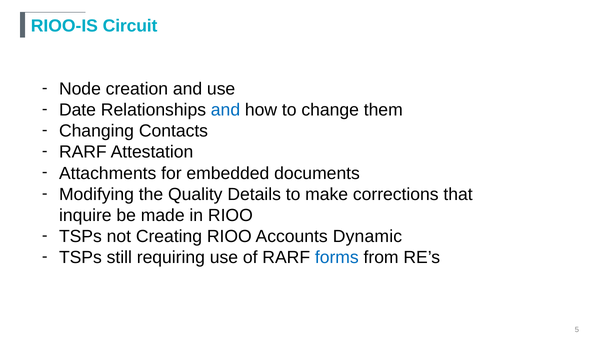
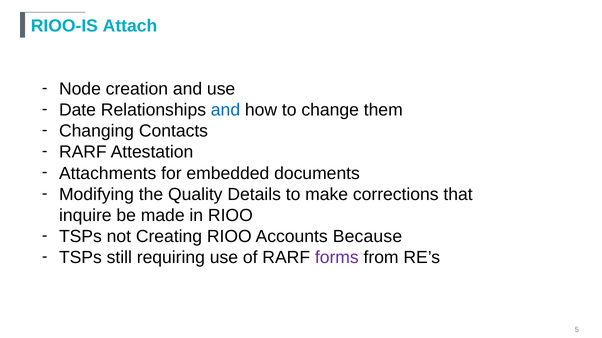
Circuit: Circuit -> Attach (130, 26)
Dynamic: Dynamic -> Because (367, 237)
forms colour: blue -> purple (337, 258)
